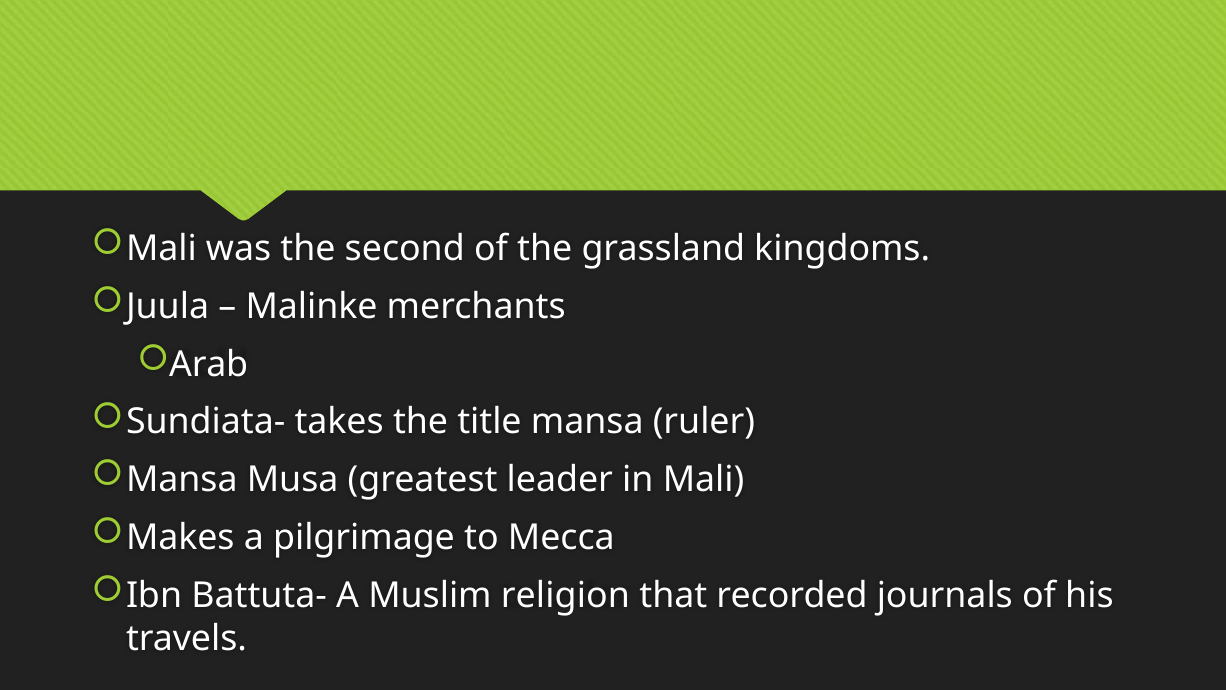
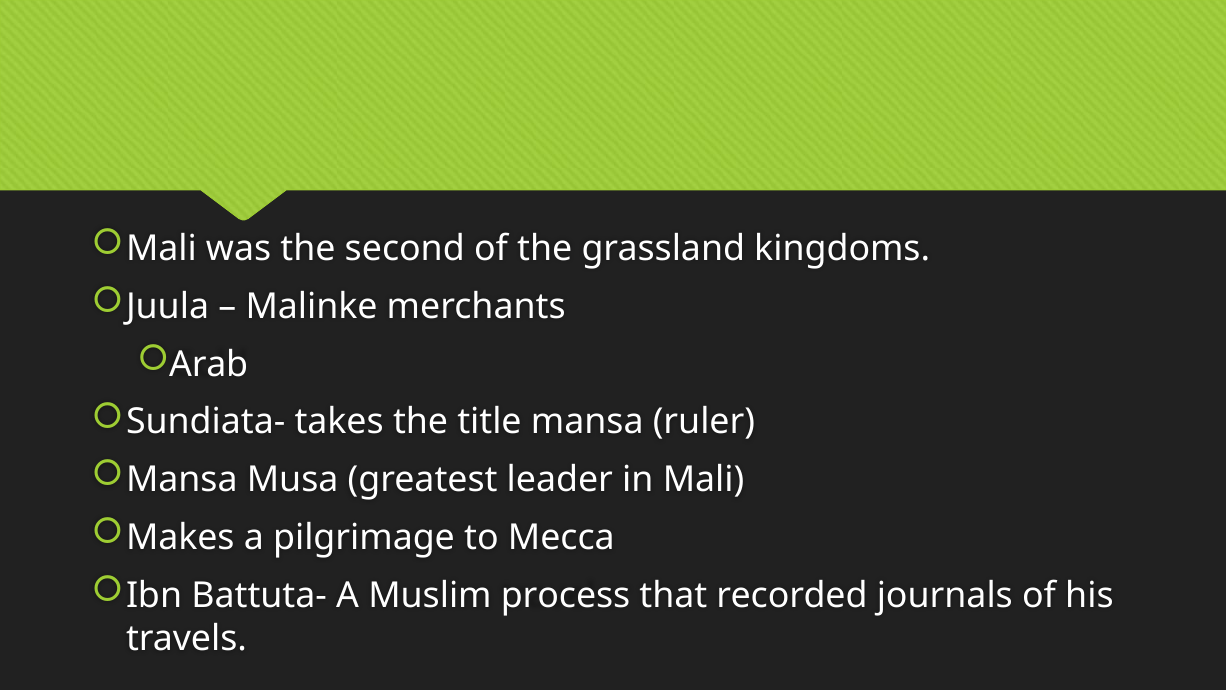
religion: religion -> process (566, 595)
